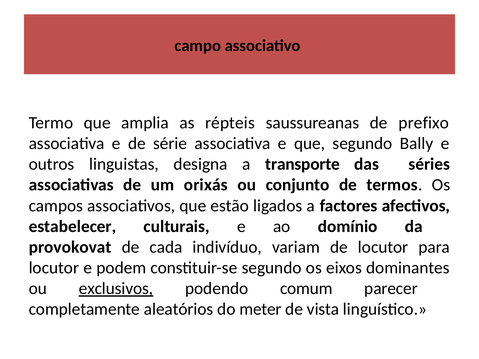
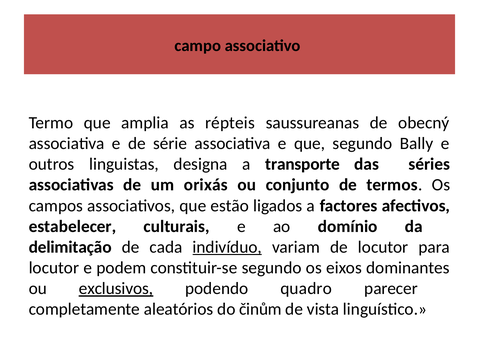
prefixo: prefixo -> obecný (424, 123)
provokovat: provokovat -> delimitação (70, 247)
indivíduo underline: none -> present (227, 247)
comum: comum -> quadro (306, 289)
meter: meter -> činům (260, 310)
